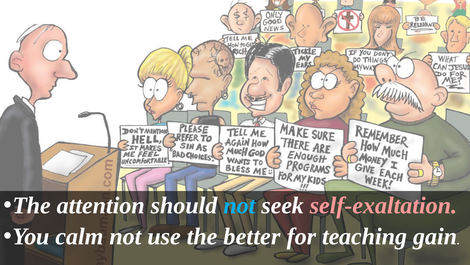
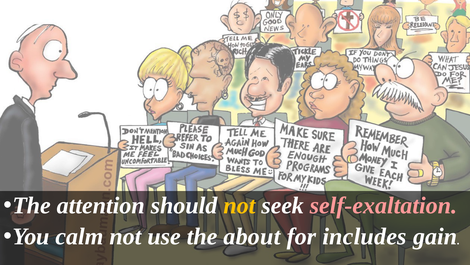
not colour: light blue -> yellow (239, 205)
better: better -> about (252, 236)
teaching: teaching -> includes (365, 236)
